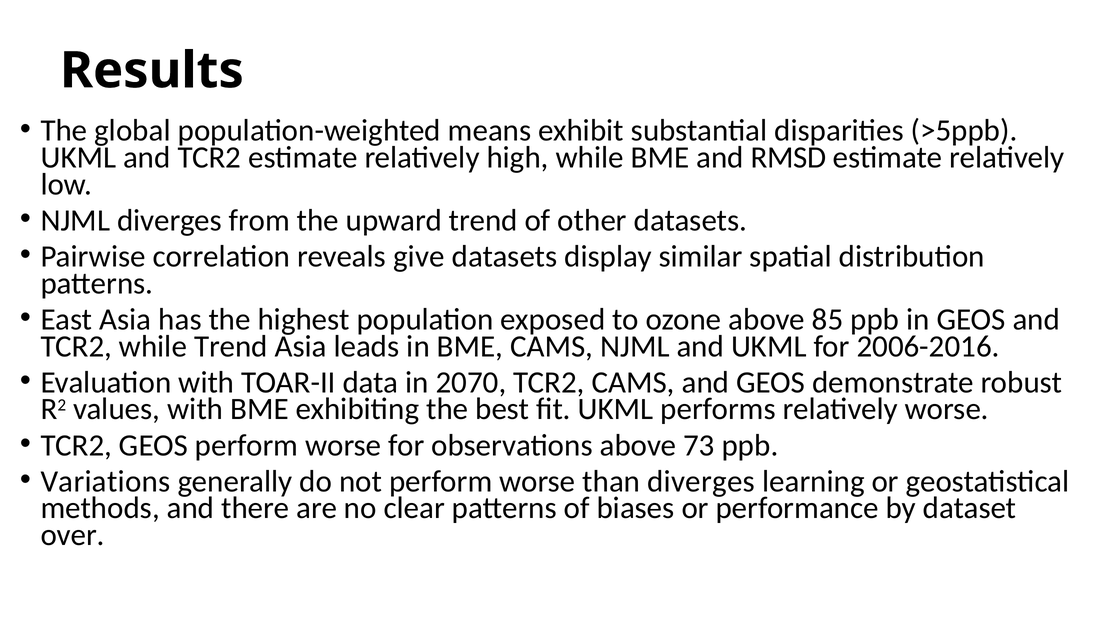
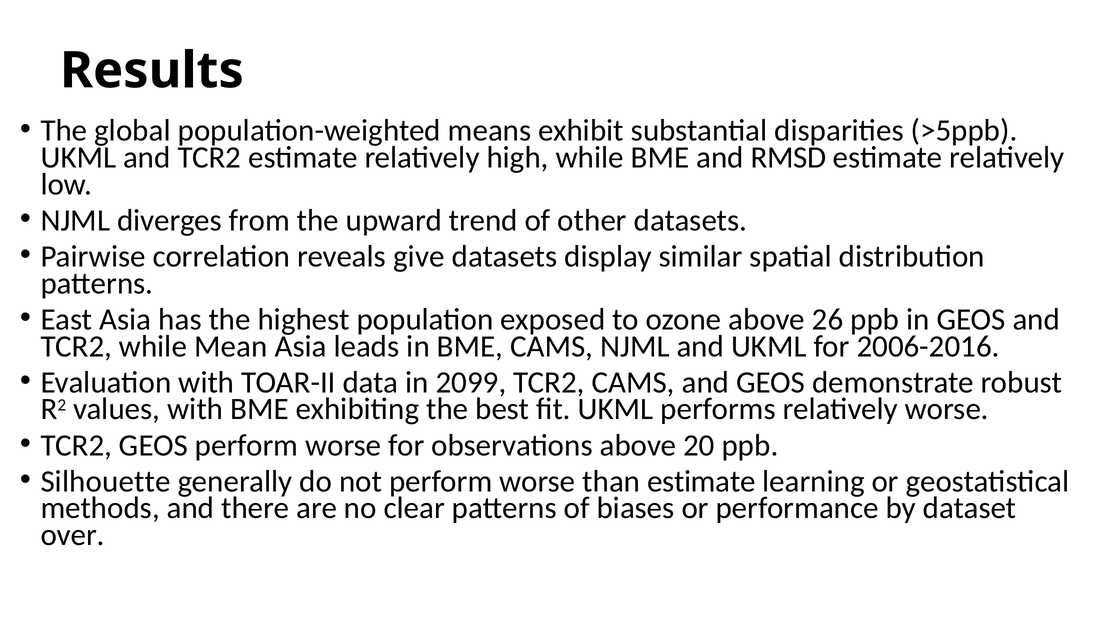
85: 85 -> 26 (828, 319)
while Trend: Trend -> Mean (231, 346)
2070: 2070 -> 2099 (471, 382)
73: 73 -> 20 (699, 445)
Variations: Variations -> Silhouette (106, 481)
than diverges: diverges -> estimate (701, 481)
